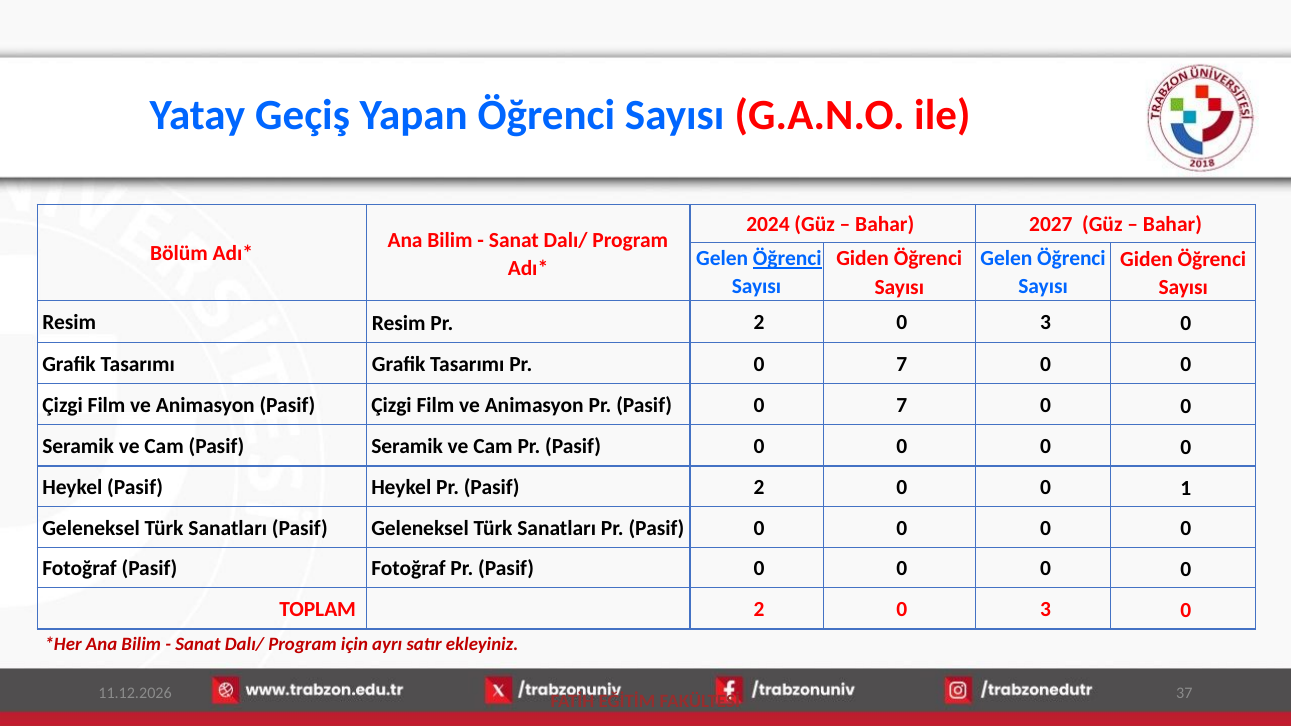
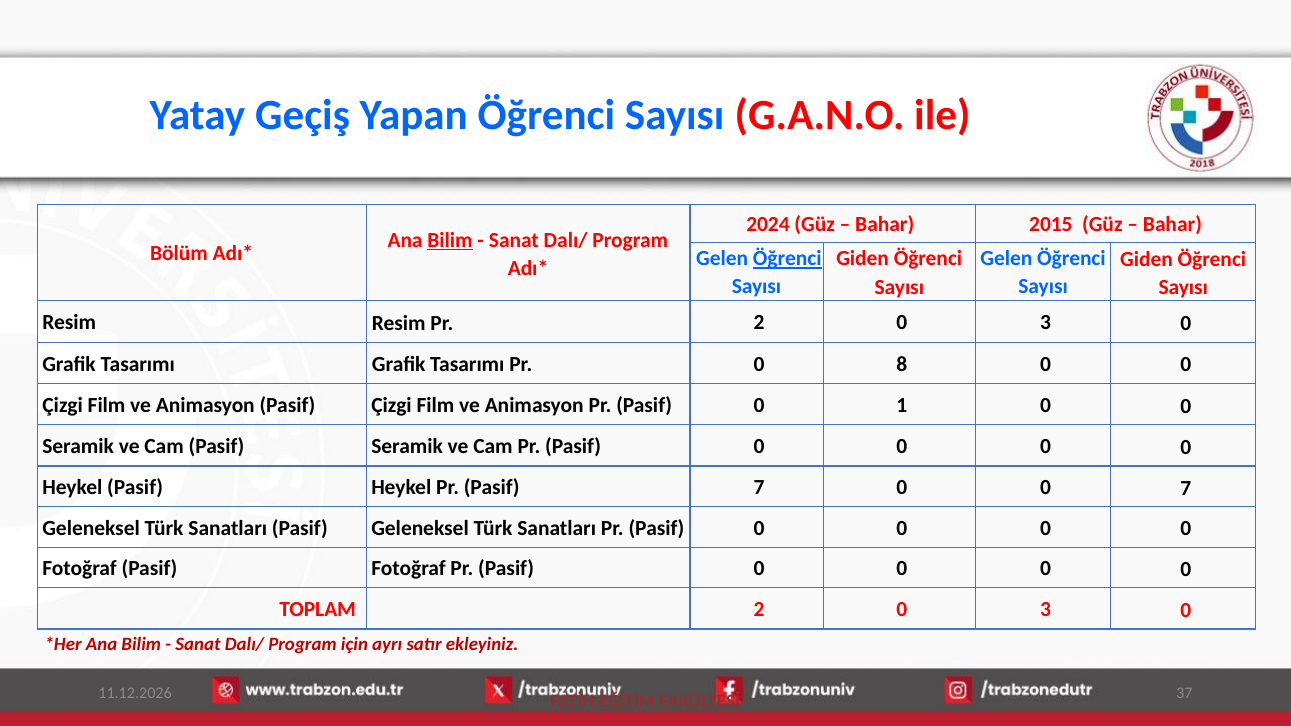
2027: 2027 -> 2015 (1051, 225)
Bilim underline: none -> present (450, 240)
Pr 0 7: 7 -> 8 (902, 365)
Pasif 0 7: 7 -> 1 (902, 406)
Pasif 2: 2 -> 7 (759, 488)
0 1: 1 -> 7 (1186, 488)
